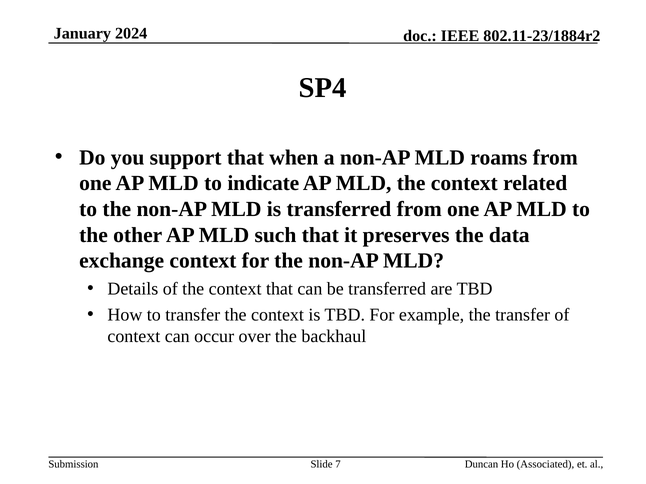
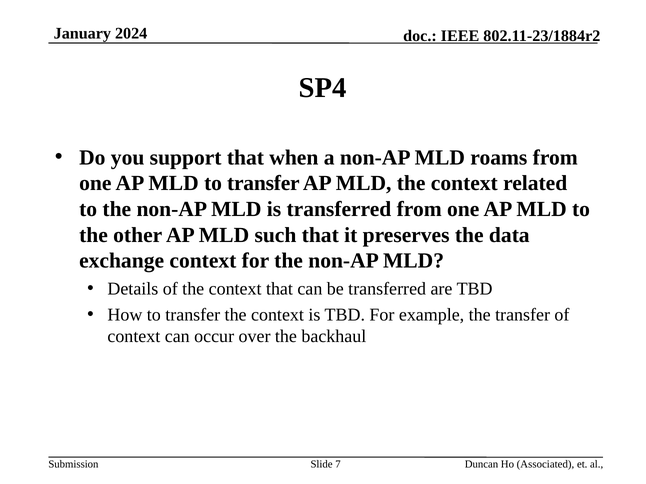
MLD to indicate: indicate -> transfer (263, 183)
